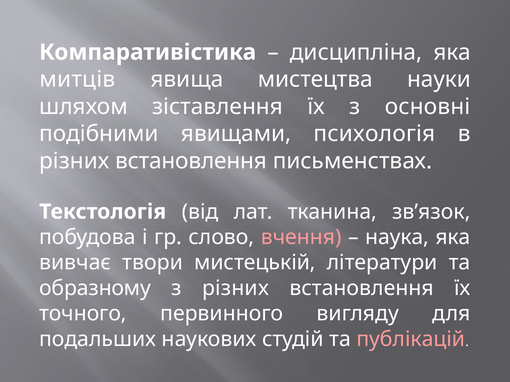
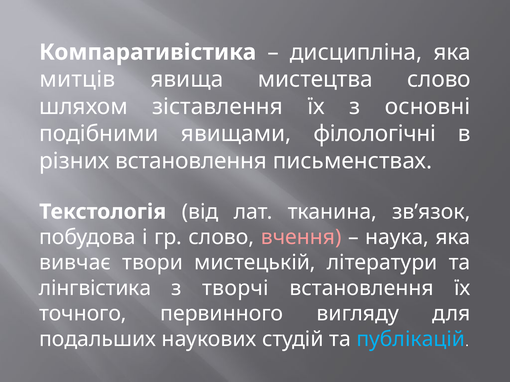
мистецтва науки: науки -> слово (439, 80)
психологія: психологія -> філологічні (375, 134)
образному: образному -> лінгвістика (95, 288)
з різних: різних -> творчі (235, 288)
публікацій colour: pink -> light blue (411, 339)
